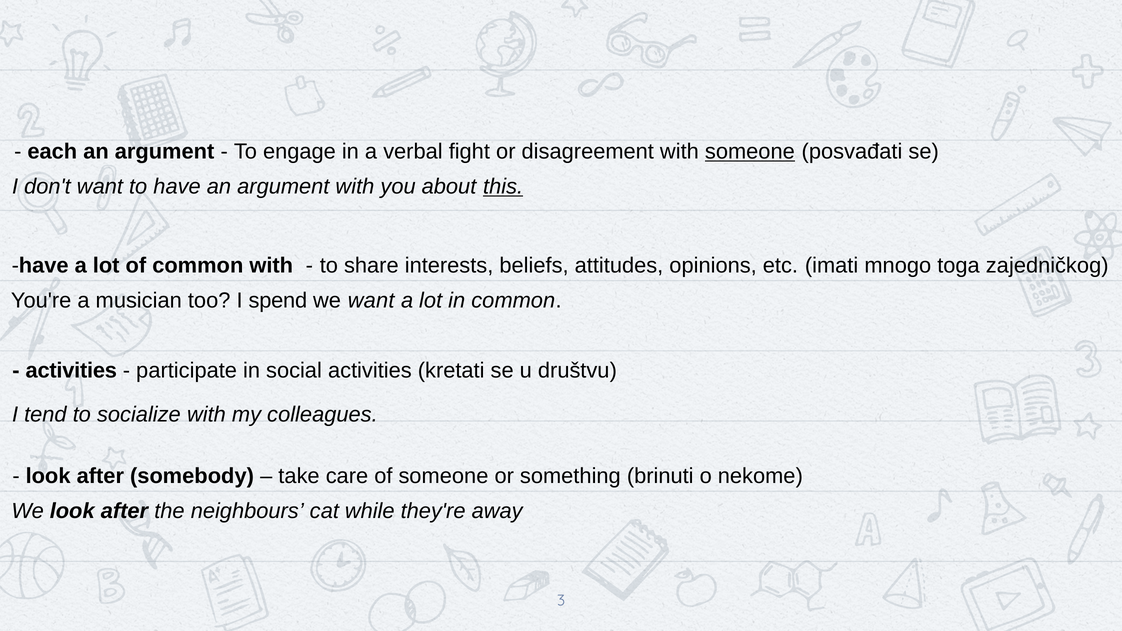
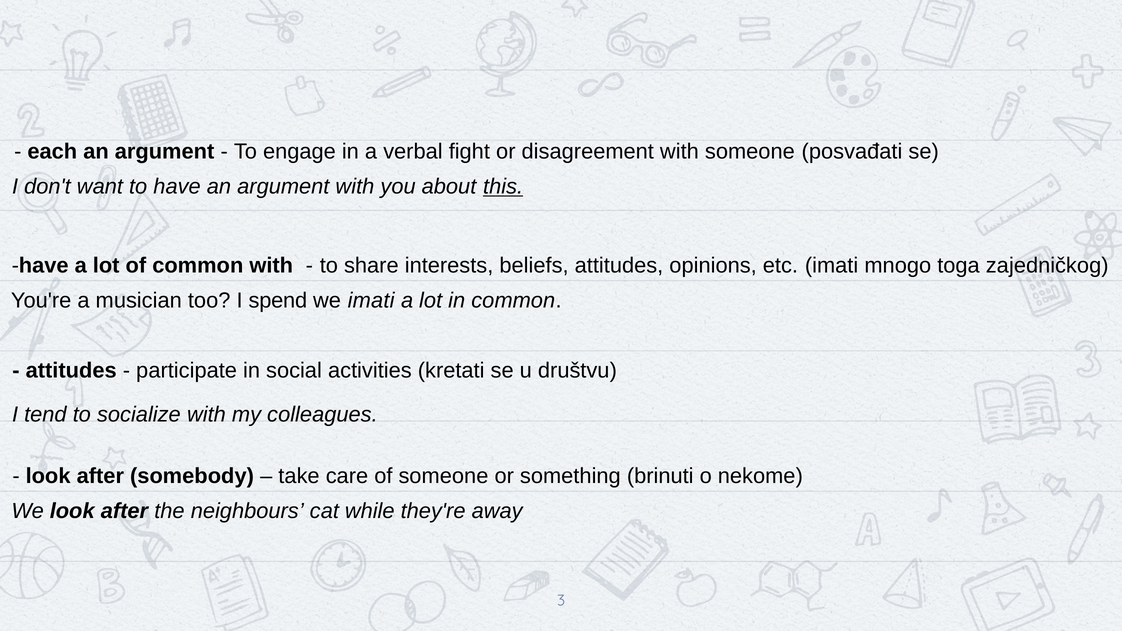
someone underline: present -> none (750, 152)
we want: want -> imati (371, 301)
activities: activities -> attitudes (71, 371)
